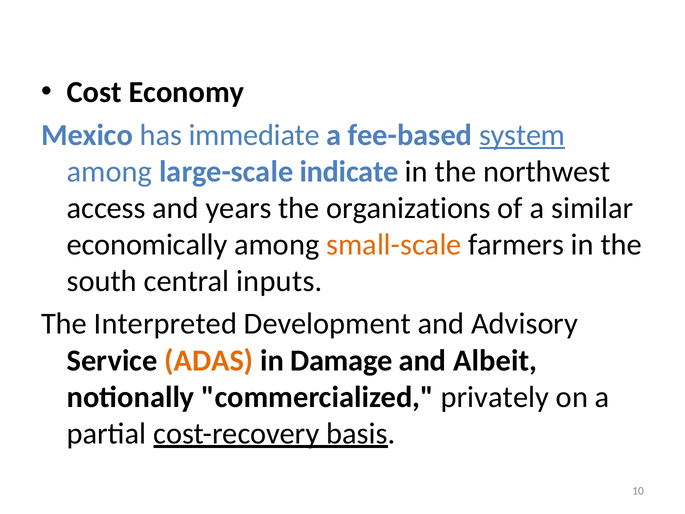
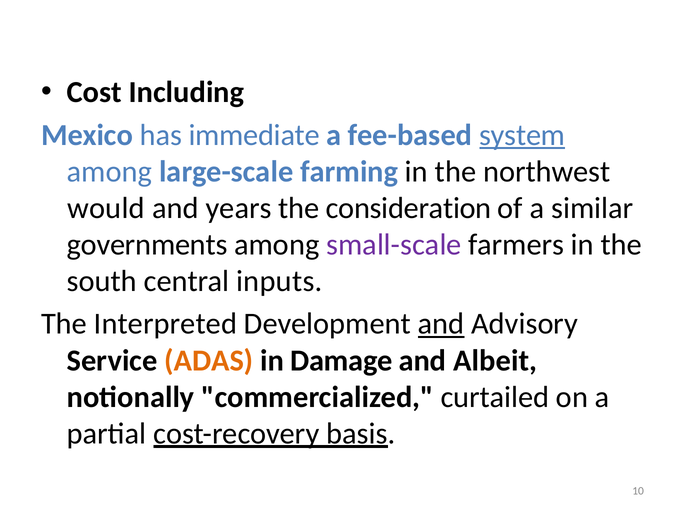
Economy: Economy -> Including (186, 92)
indicate: indicate -> farming (349, 172)
access: access -> would (106, 208)
organizations: organizations -> consideration (409, 208)
economically: economically -> governments (147, 245)
small-scale colour: orange -> purple (394, 245)
and underline: none -> present (441, 324)
privately: privately -> curtailed (495, 397)
